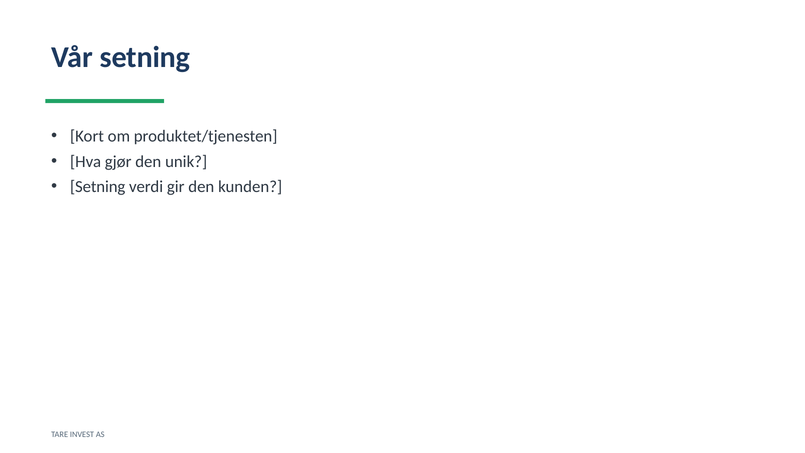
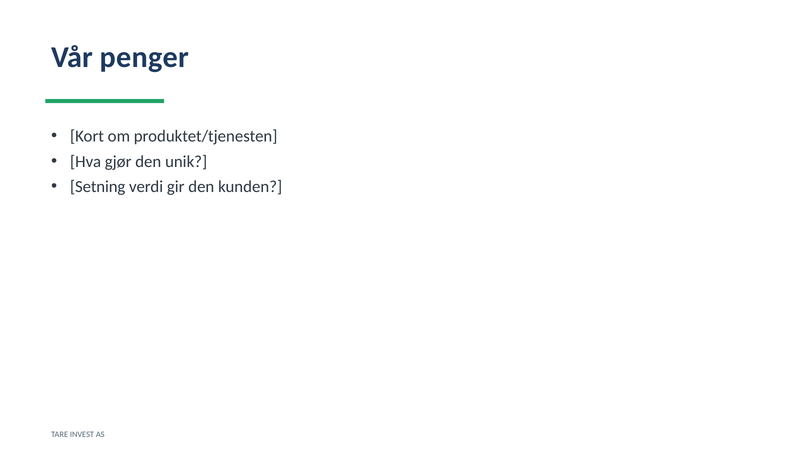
Vår setning: setning -> penger (145, 57)
